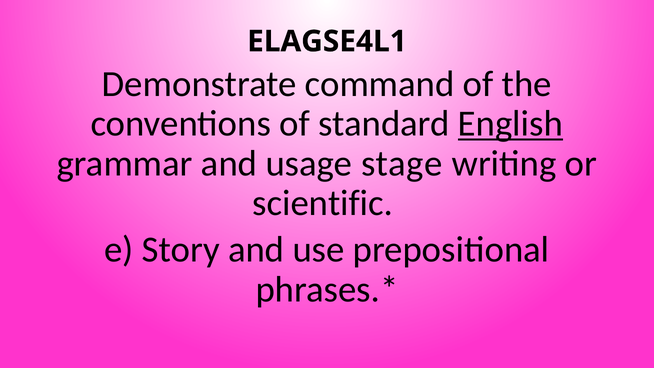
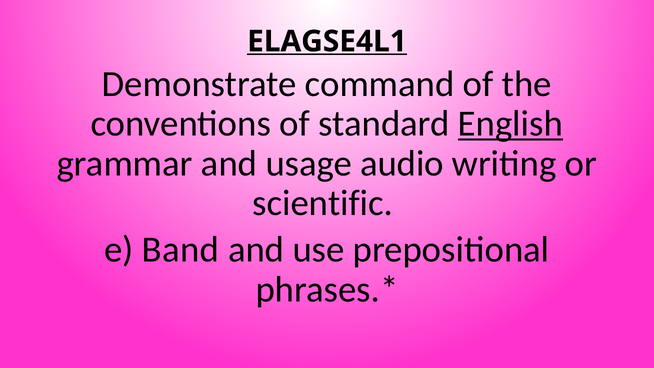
ELAGSE4L1 underline: none -> present (327, 41)
stage: stage -> audio (402, 163)
Story: Story -> Band (181, 250)
